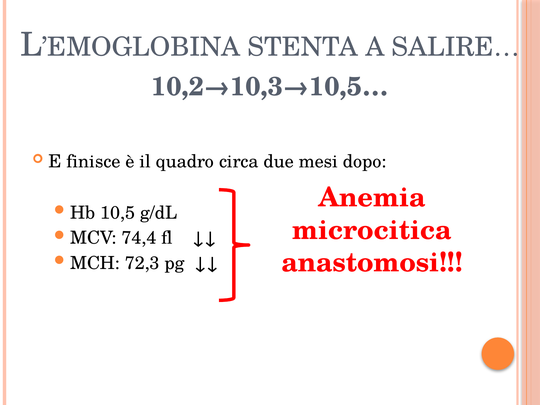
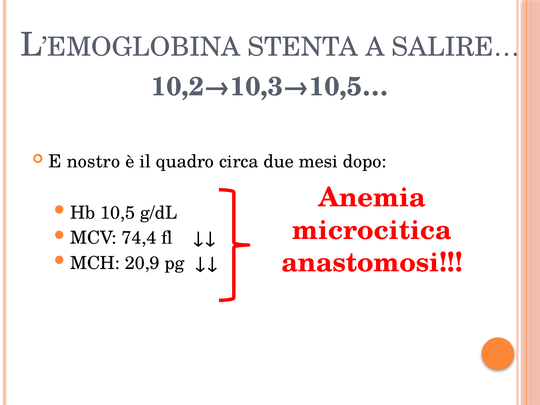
finisce: finisce -> nostro (93, 161)
72,3: 72,3 -> 20,9 (142, 263)
